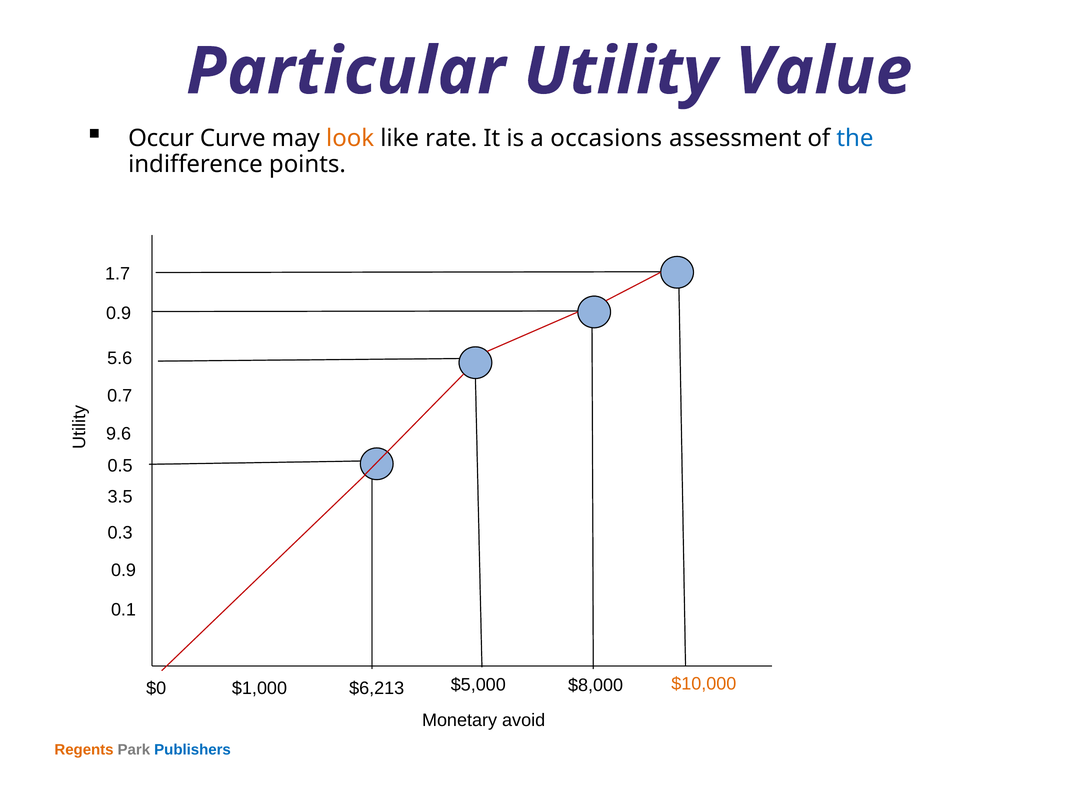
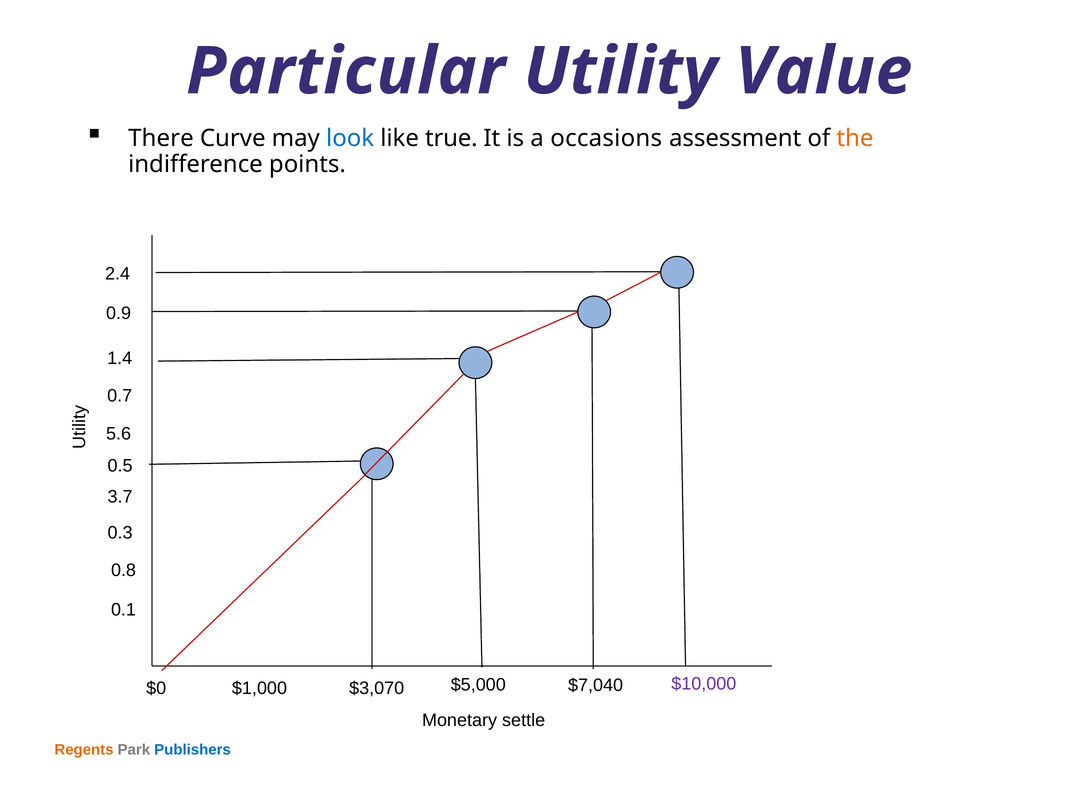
Occur: Occur -> There (161, 139)
look colour: orange -> blue (350, 139)
rate: rate -> true (451, 139)
the colour: blue -> orange (855, 139)
1.7: 1.7 -> 2.4 (118, 274)
5.6: 5.6 -> 1.4 (120, 358)
9.6: 9.6 -> 5.6 (119, 434)
3.5: 3.5 -> 3.7 (120, 497)
0.9: 0.9 -> 0.8 (124, 571)
$10,000 colour: orange -> purple (704, 684)
$6,213: $6,213 -> $3,070 (377, 688)
$8,000: $8,000 -> $7,040 (596, 686)
avoid: avoid -> settle (524, 720)
